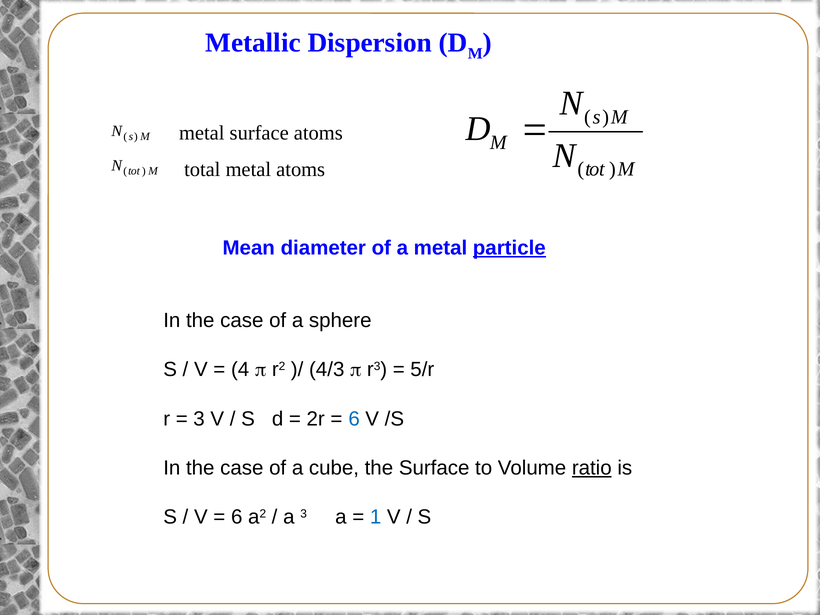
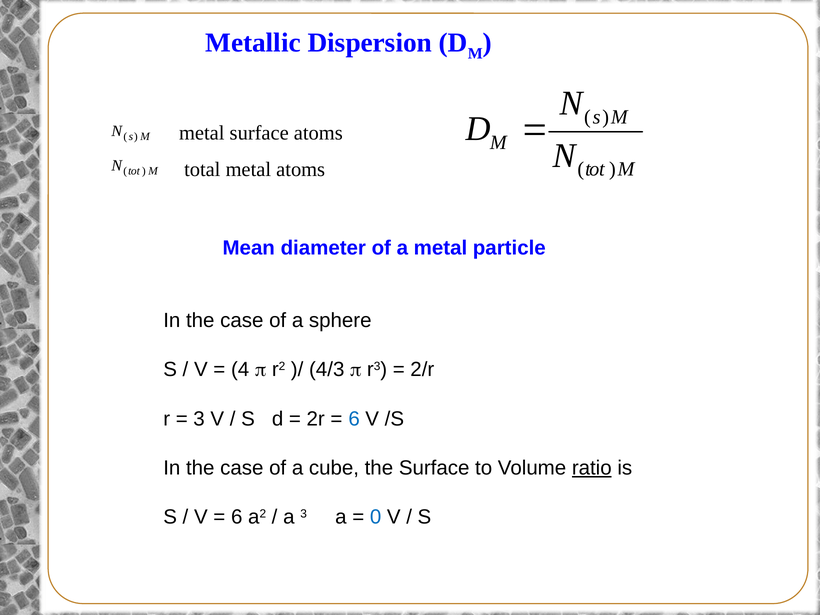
particle underline: present -> none (509, 248)
5/r: 5/r -> 2/r (422, 370)
1: 1 -> 0 (376, 517)
